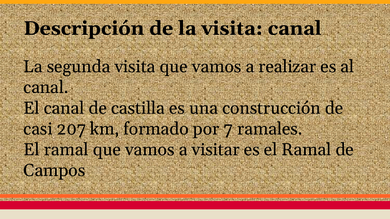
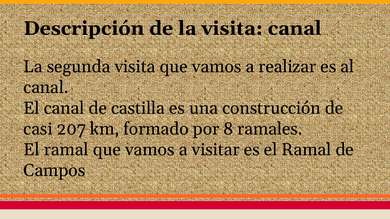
7: 7 -> 8 (228, 129)
